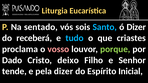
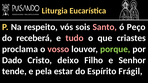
sentado: sentado -> respeito (41, 27)
Santo colour: light blue -> pink (105, 27)
ó Dizer: Dizer -> Peço (136, 27)
tudo colour: light blue -> pink (75, 38)
pela dizer: dizer -> estar (64, 71)
Inicial: Inicial -> Frágil (130, 71)
